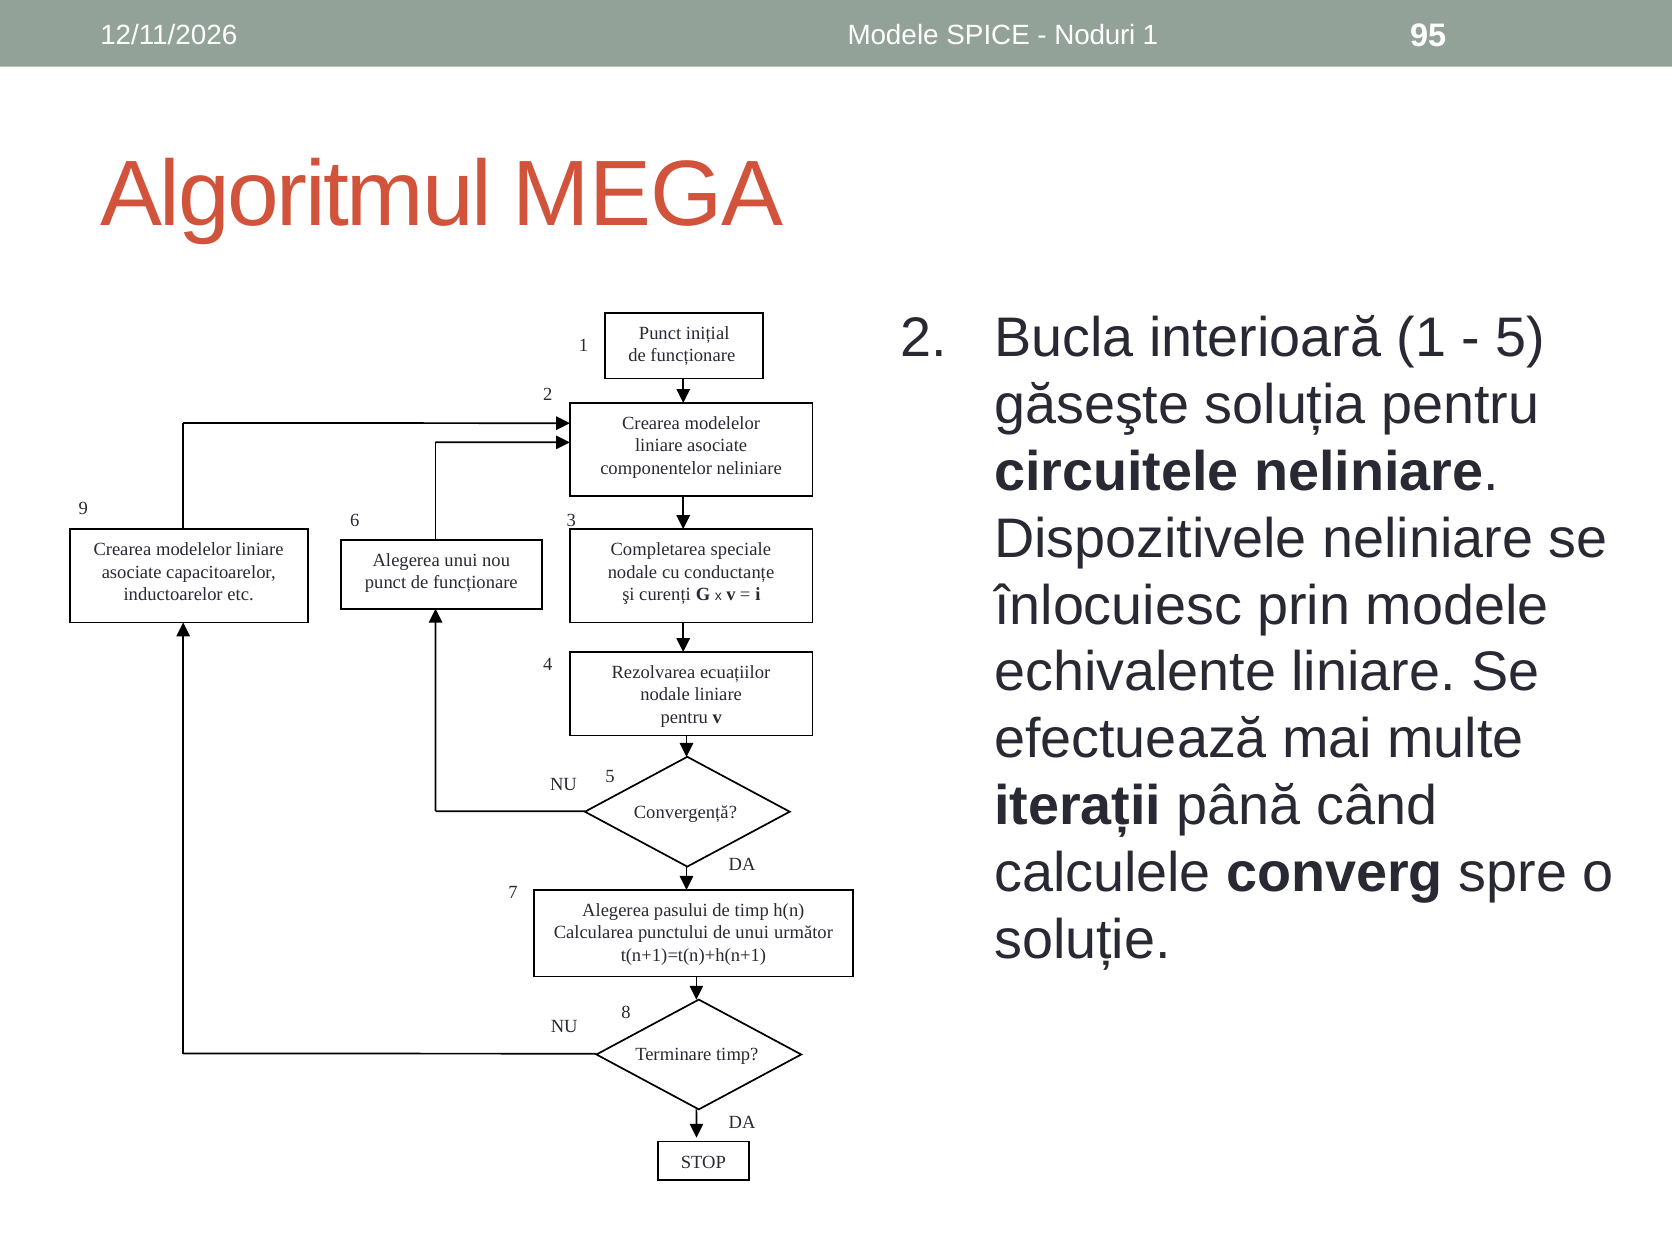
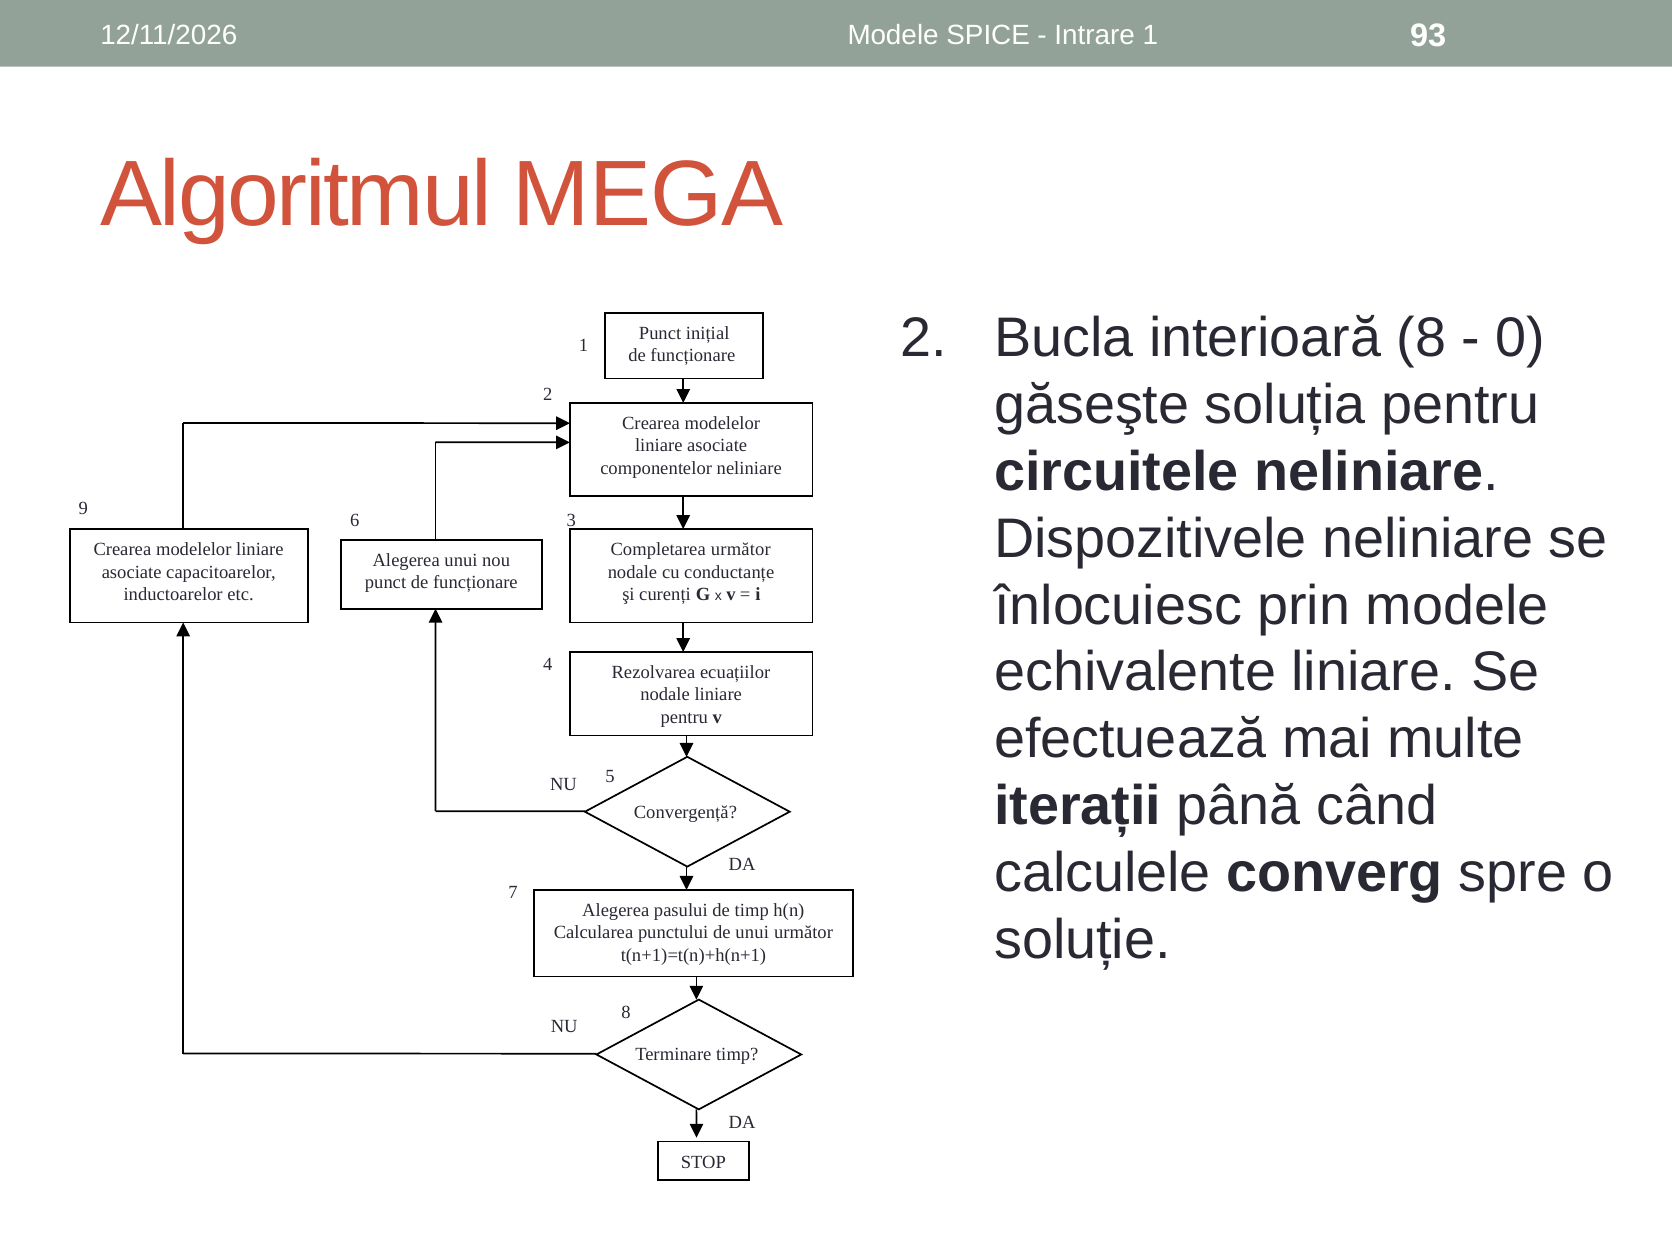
Noduri: Noduri -> Intrare (1095, 35)
95: 95 -> 93 (1428, 36)
interioară 1: 1 -> 8 (1422, 338)
5: 5 -> 0 (1520, 338)
Completarea speciale: speciale -> următor (741, 550)
